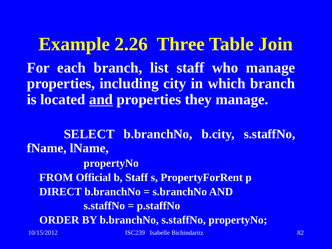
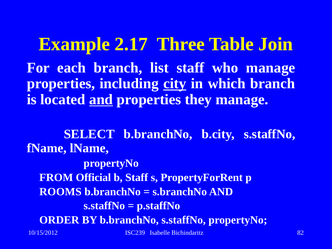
2.26: 2.26 -> 2.17 (131, 44)
city underline: none -> present (175, 84)
DIRECT: DIRECT -> ROOMS (60, 192)
